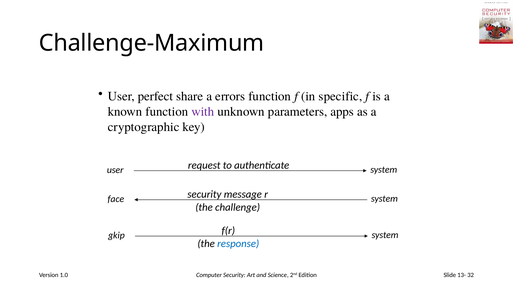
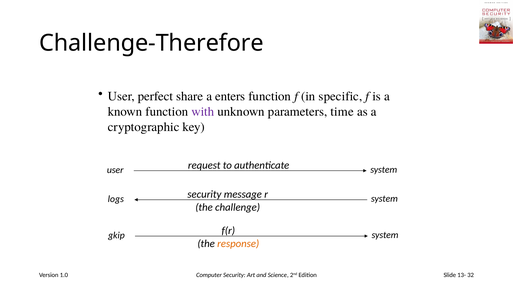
Challenge-Maximum: Challenge-Maximum -> Challenge-Therefore (151, 43)
errors: errors -> enters (230, 96)
apps: apps -> time (342, 112)
face: face -> logs (116, 199)
response colour: blue -> orange (238, 244)
